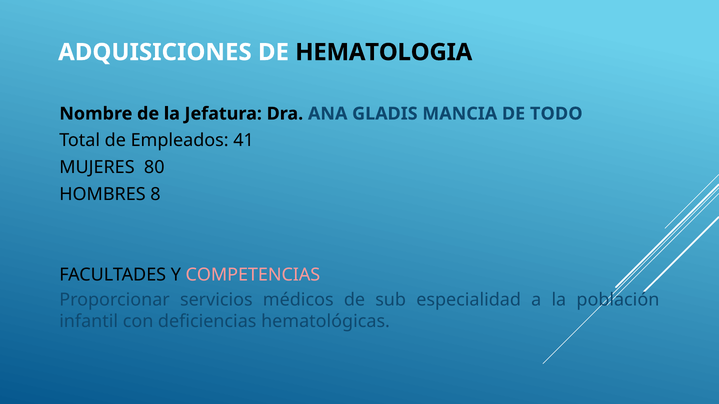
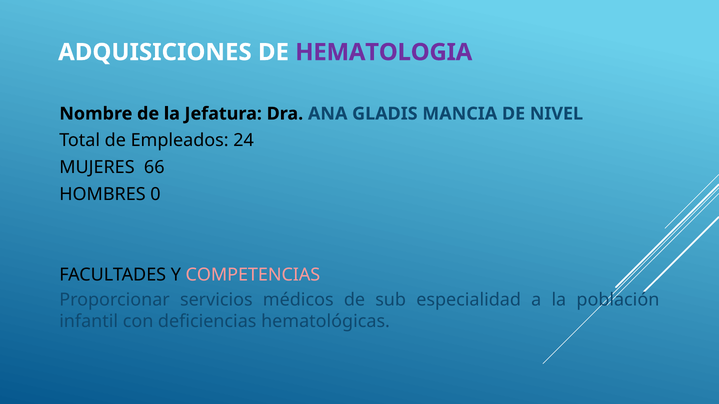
HEMATOLOGIA colour: black -> purple (384, 52)
TODO: TODO -> NIVEL (556, 114)
41: 41 -> 24 (244, 141)
80: 80 -> 66 (154, 168)
8: 8 -> 0 (155, 194)
